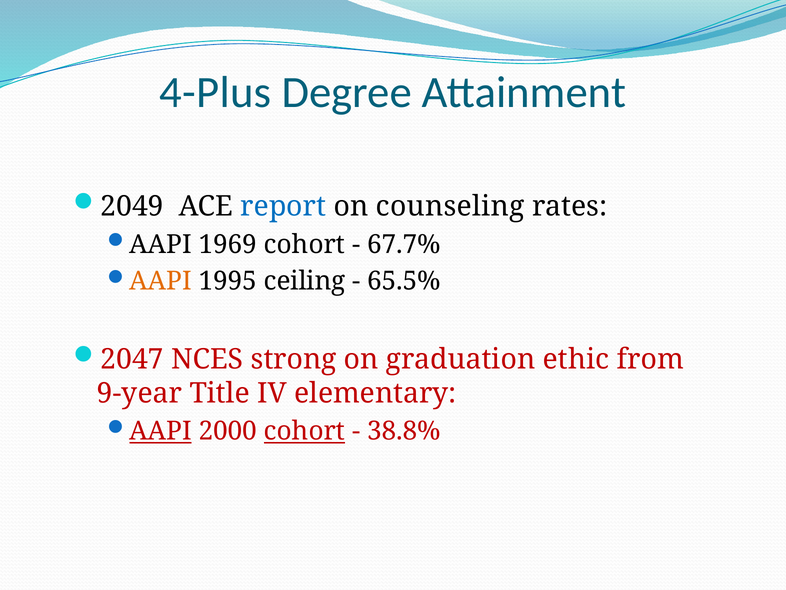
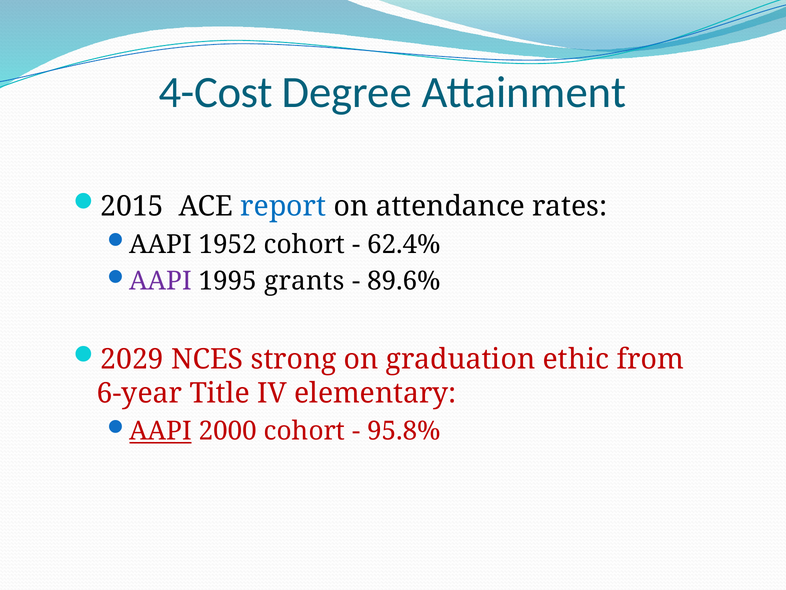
4-Plus: 4-Plus -> 4-Cost (216, 92)
2049: 2049 -> 2015 (132, 206)
counseling: counseling -> attendance (450, 206)
1969: 1969 -> 1952 (228, 244)
67.7%: 67.7% -> 62.4% (404, 244)
AAPI colour: orange -> purple (161, 281)
ceiling: ceiling -> grants (304, 281)
65.5%: 65.5% -> 89.6% (404, 281)
2047: 2047 -> 2029 (132, 359)
9-year: 9-year -> 6-year (139, 393)
cohort underline: present -> none (305, 431)
38.8%: 38.8% -> 95.8% (404, 431)
